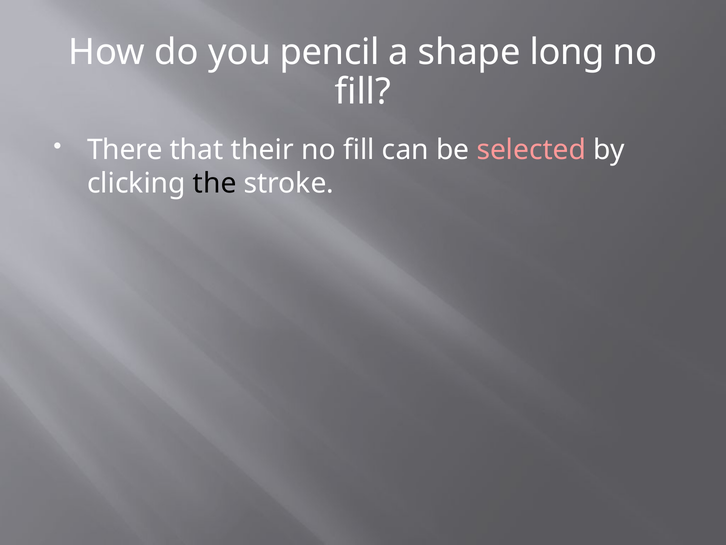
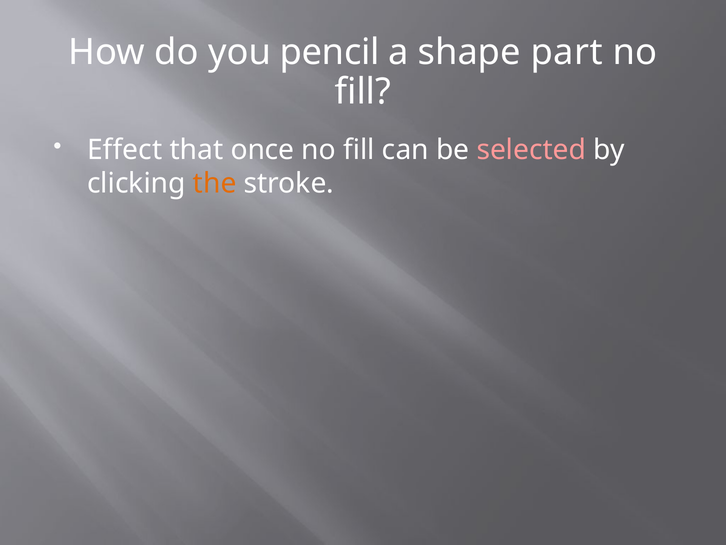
long: long -> part (567, 52)
There: There -> Effect (125, 150)
their: their -> once (262, 150)
the colour: black -> orange (215, 183)
